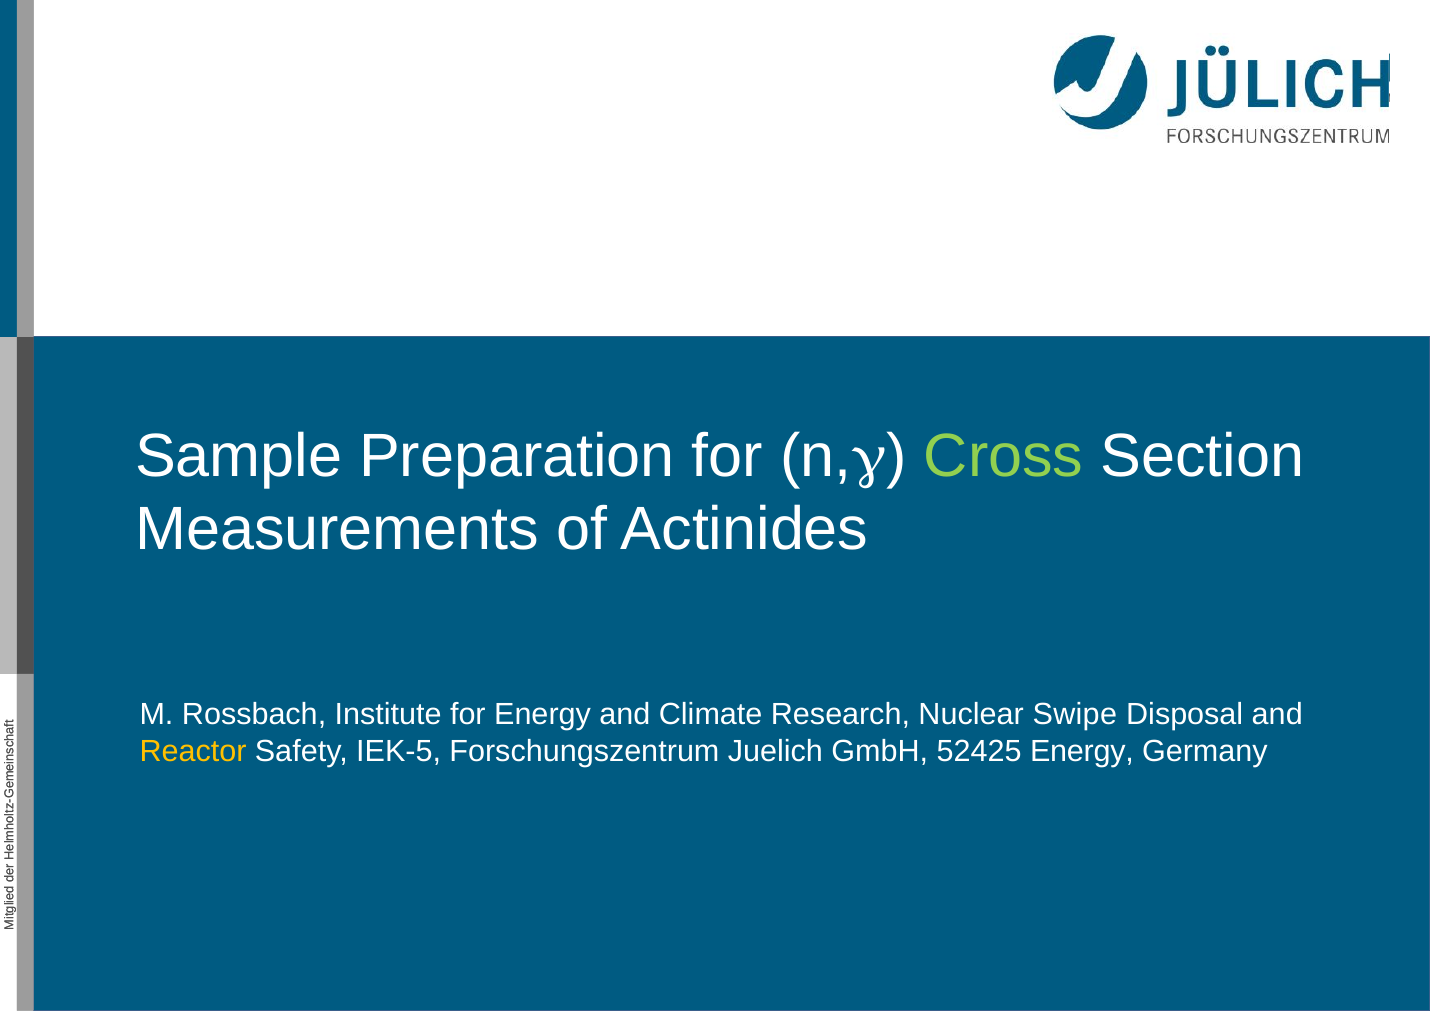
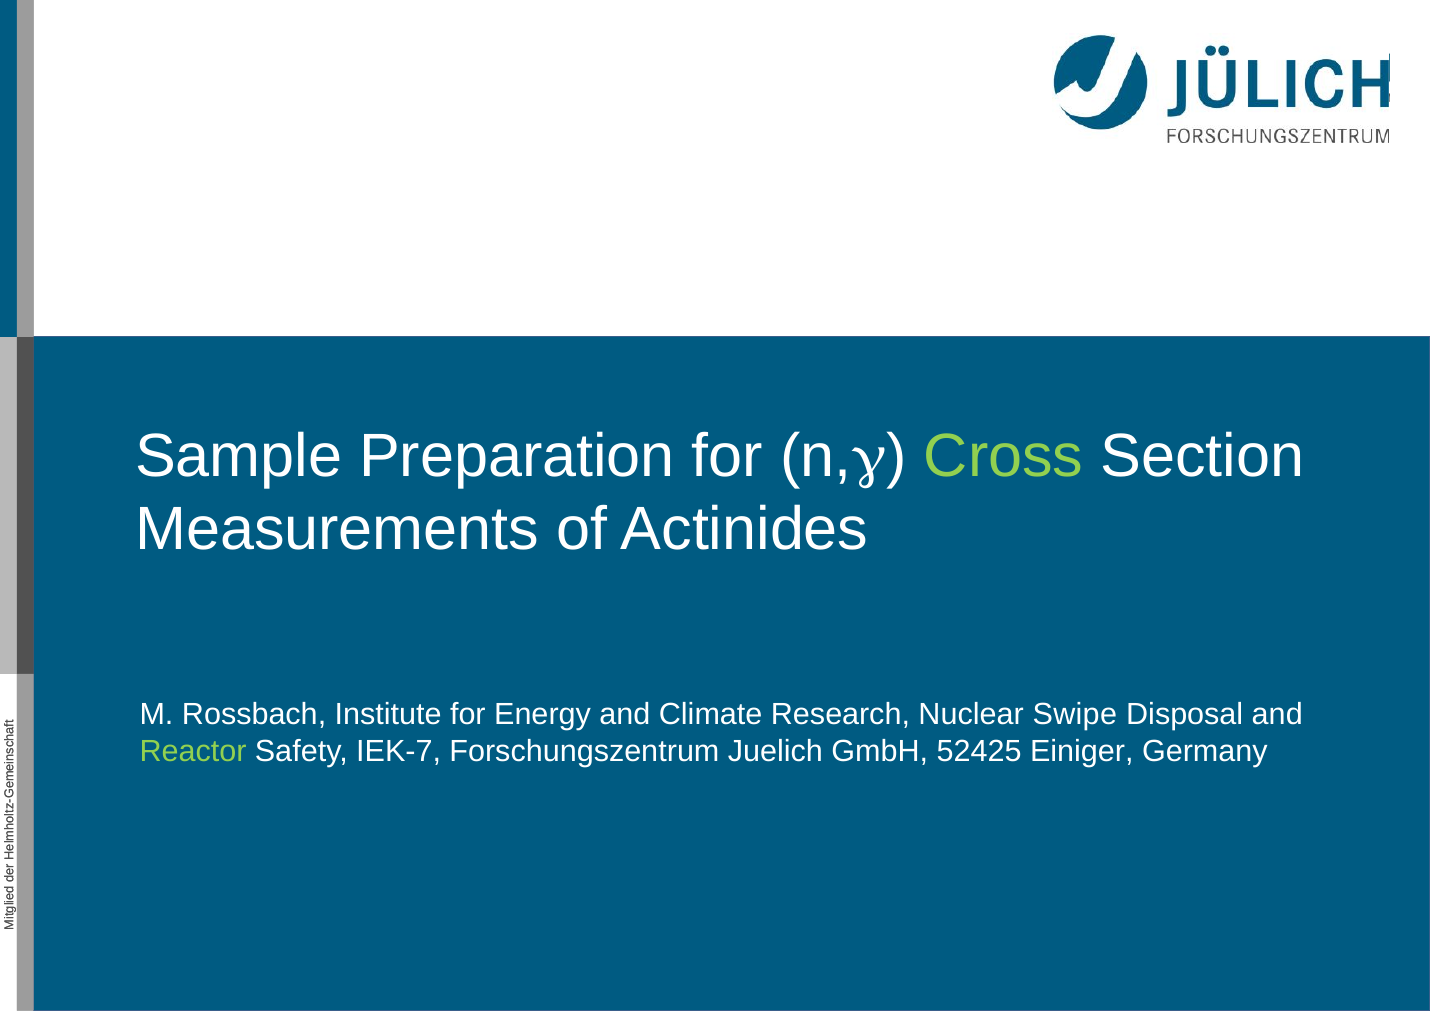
Reactor colour: yellow -> light green (193, 752)
IEK-5: IEK-5 -> IEK-7 (399, 752)
52425 Energy: Energy -> Einiger (1082, 752)
